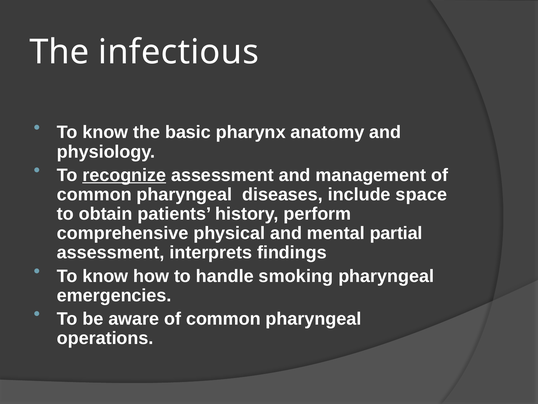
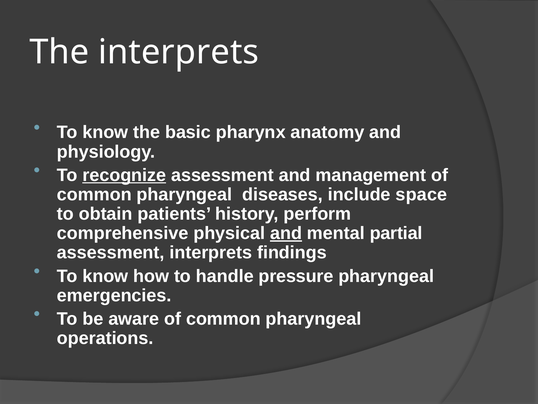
The infectious: infectious -> interprets (179, 52)
and underline: none -> present (286, 233)
smoking: smoking -> pressure (296, 276)
